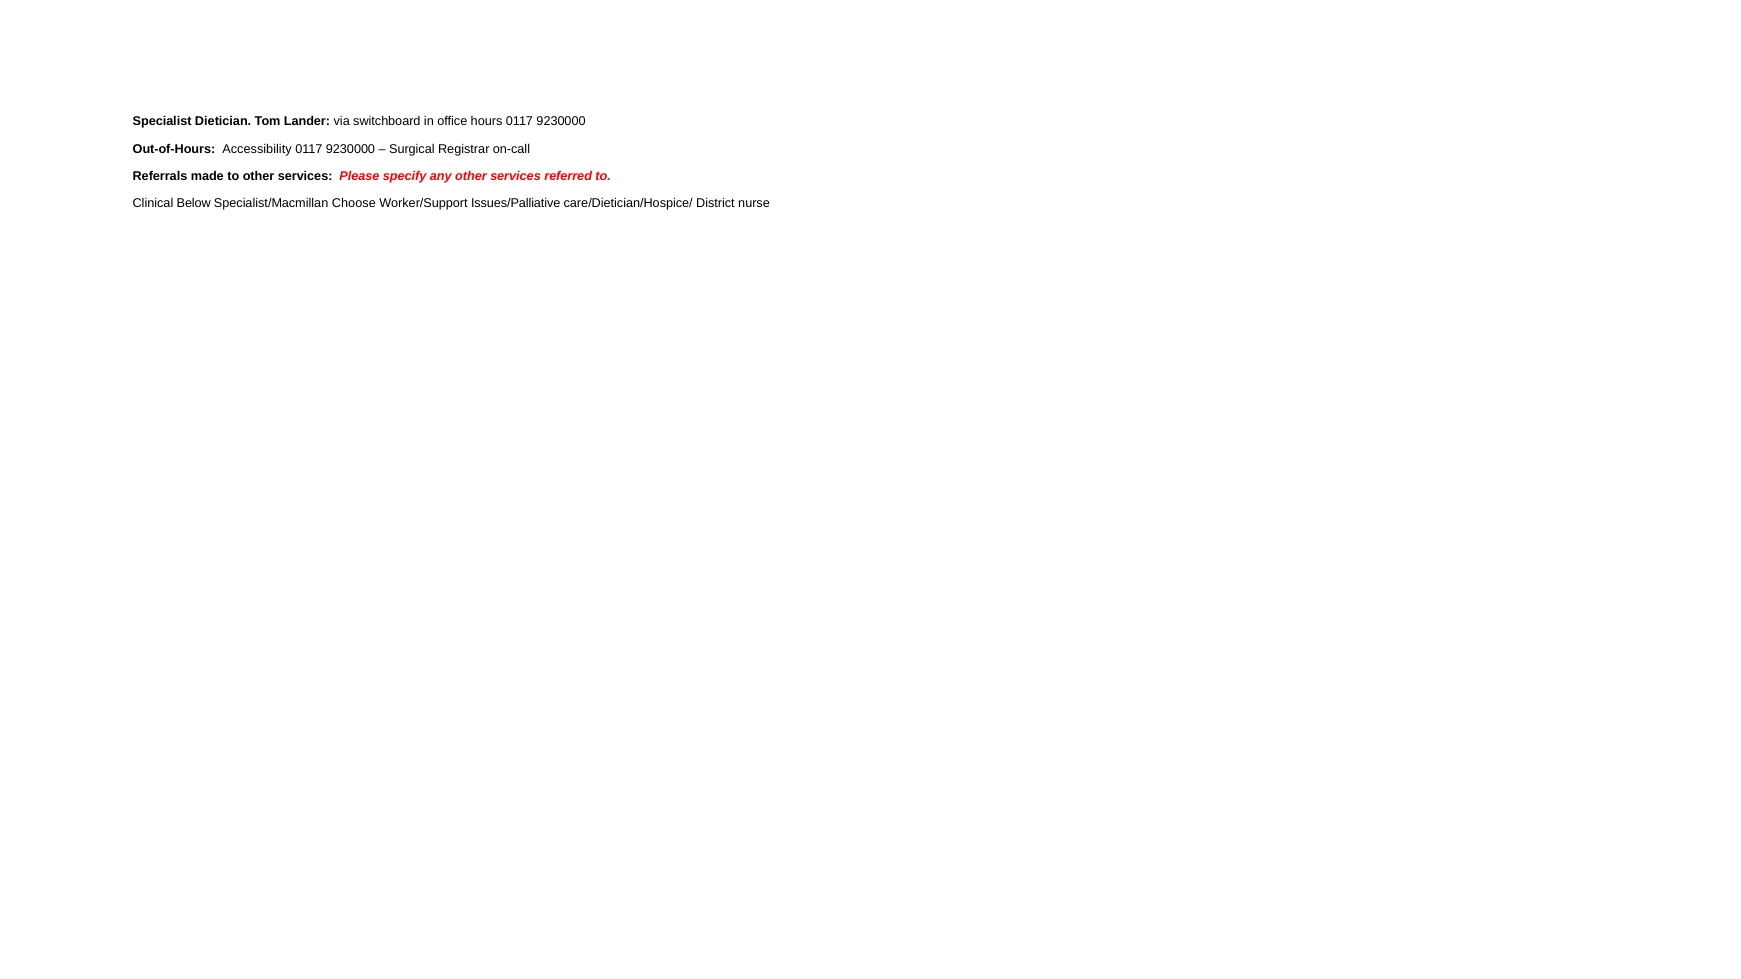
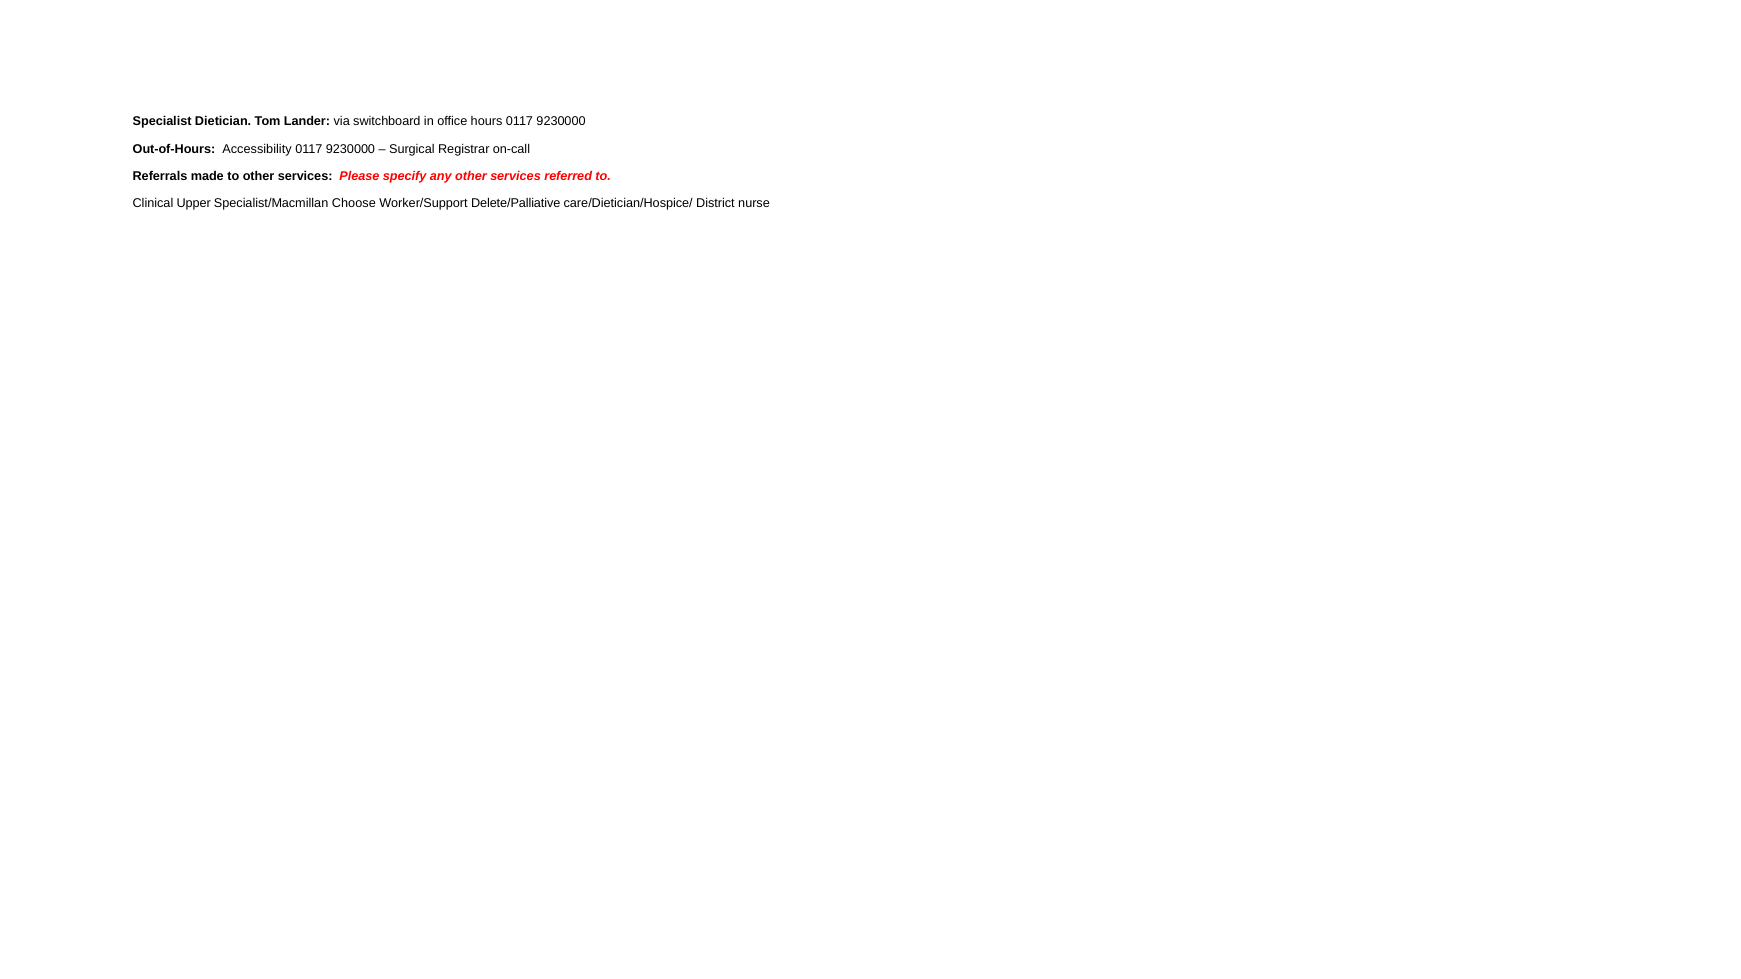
Below: Below -> Upper (194, 204)
Issues/Palliative: Issues/Palliative -> Delete/Palliative (516, 204)
